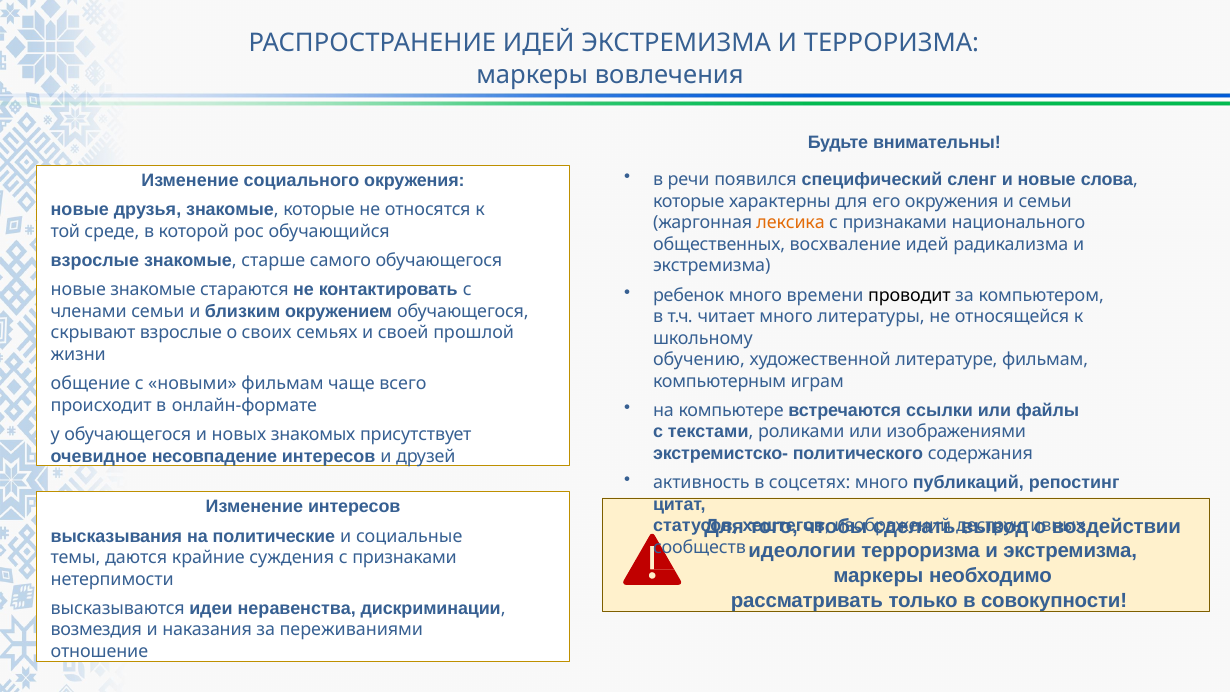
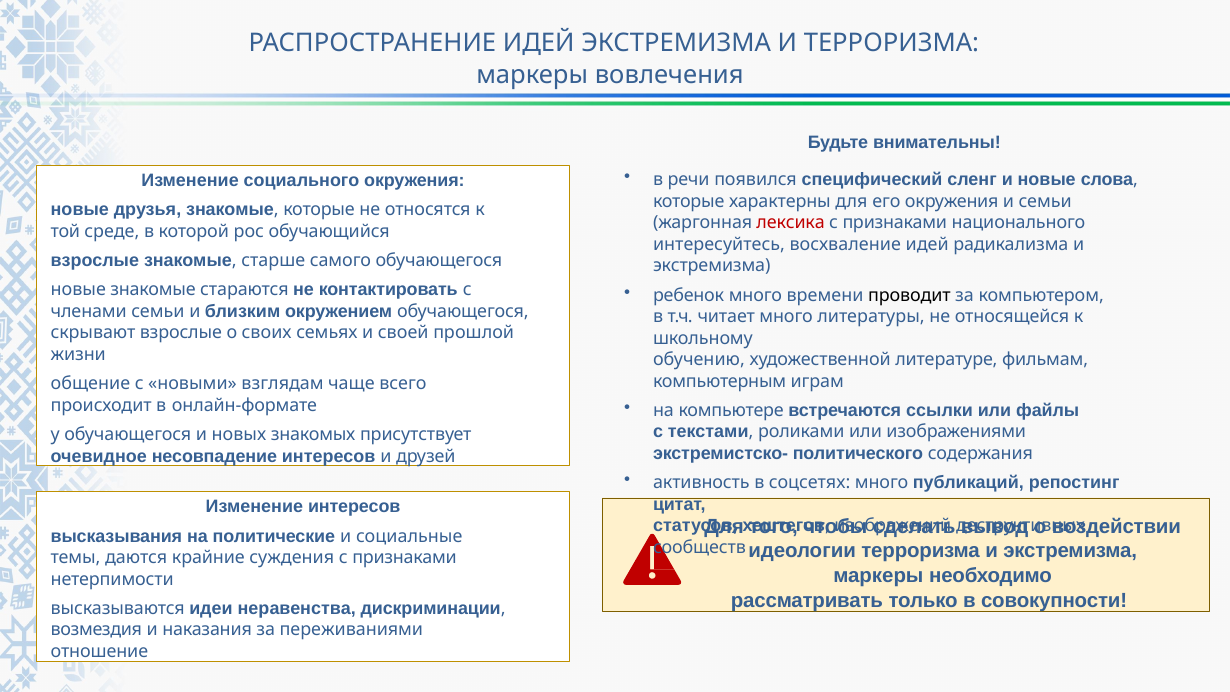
лексика colour: orange -> red (791, 223)
общественных: общественных -> интересуйтесь (719, 244)
новыми фильмам: фильмам -> взглядам (283, 384)
